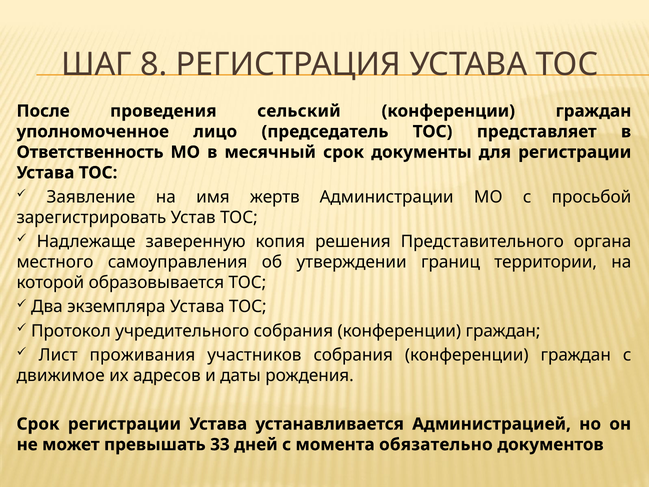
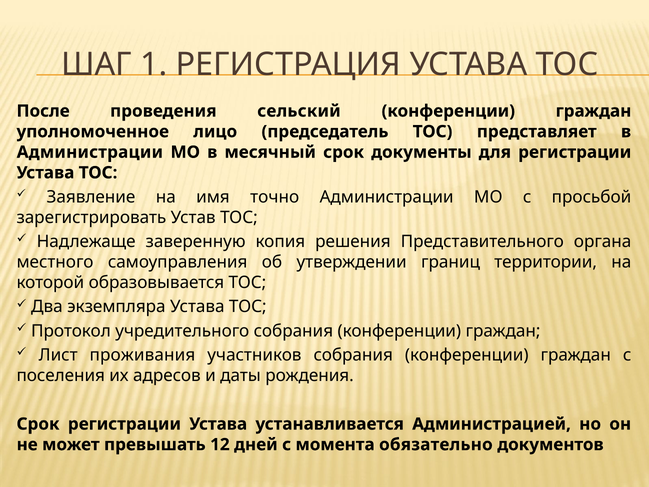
8: 8 -> 1 (154, 64)
Ответственность: Ответственность -> Администрации (90, 152)
жертв: жертв -> точно (275, 197)
движимое: движимое -> поселения (61, 376)
33: 33 -> 12 (220, 444)
